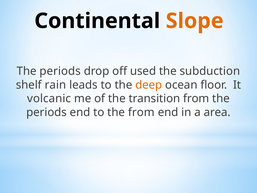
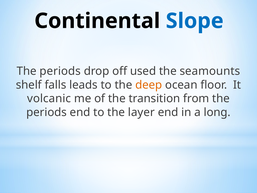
Slope colour: orange -> blue (195, 21)
subduction: subduction -> seamounts (210, 71)
rain: rain -> falls (56, 85)
the from: from -> layer (141, 112)
area: area -> long (217, 112)
